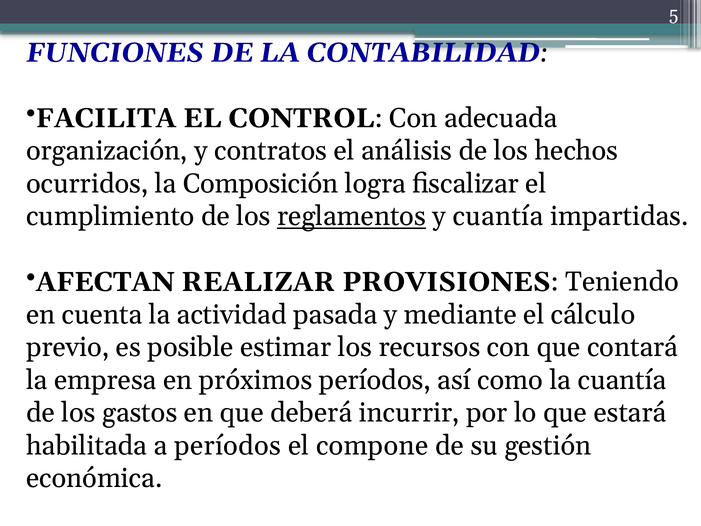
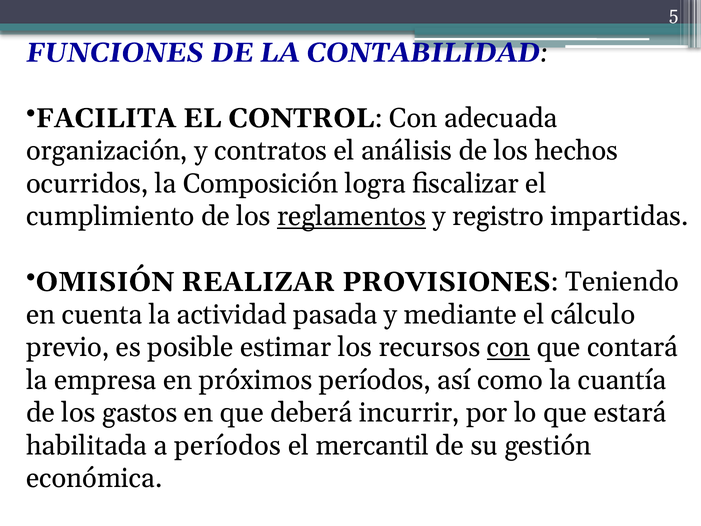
y cuantía: cuantía -> registro (498, 216)
AFECTAN: AFECTAN -> OMISIÓN (105, 282)
con underline: none -> present (508, 347)
compone: compone -> mercantil (372, 445)
